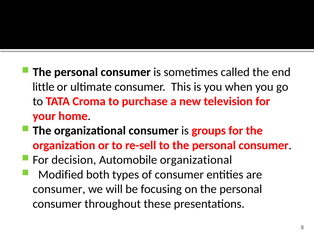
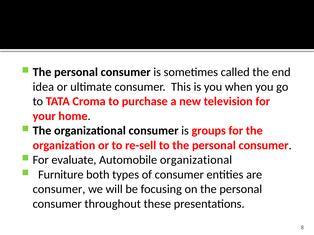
little: little -> idea (43, 87)
decision: decision -> evaluate (74, 160)
Modified: Modified -> Furniture (61, 175)
